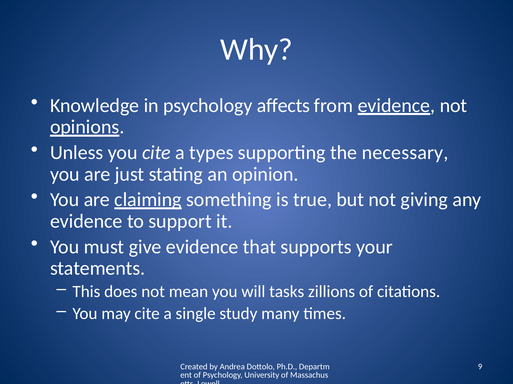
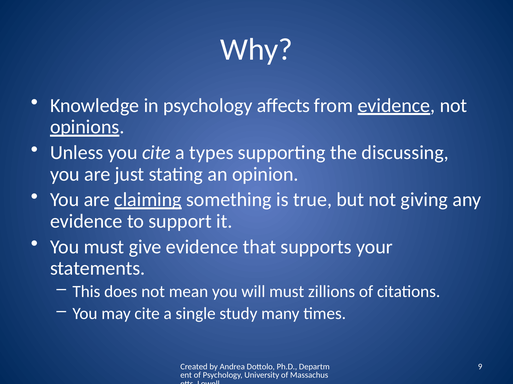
necessary: necessary -> discussing (405, 153)
will tasks: tasks -> must (287, 292)
